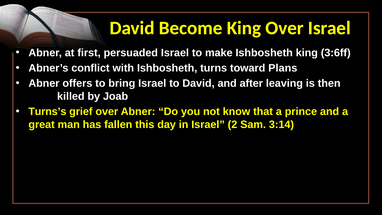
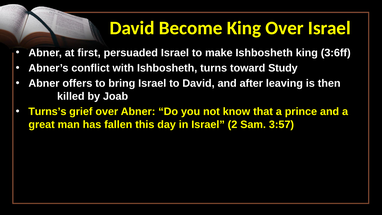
Plans: Plans -> Study (283, 68)
3:14: 3:14 -> 3:57 (281, 124)
